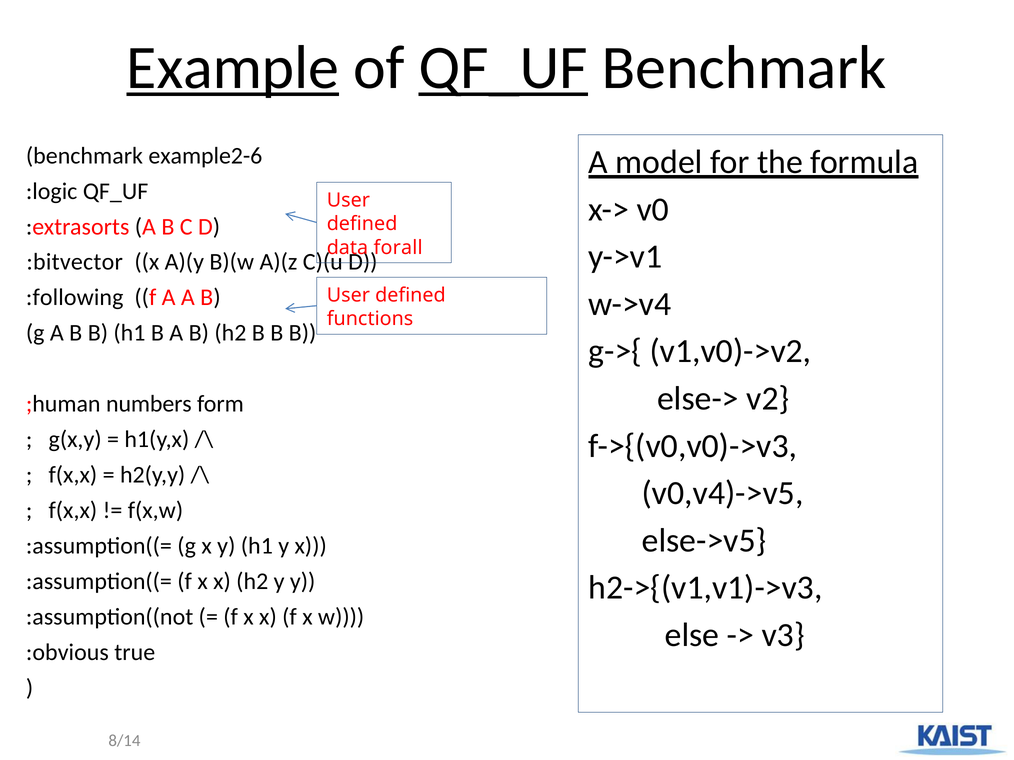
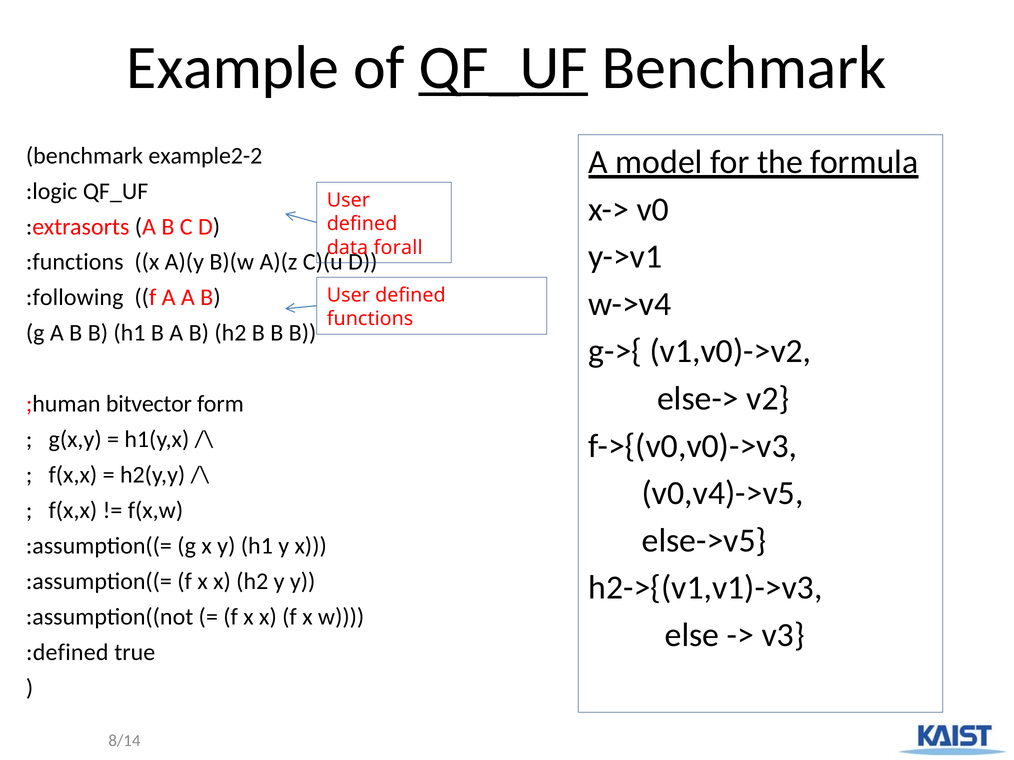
Example underline: present -> none (233, 68)
example2-6: example2-6 -> example2-2 (205, 156)
:bitvector: :bitvector -> :functions (75, 262)
numbers: numbers -> bitvector (149, 404)
:obvious: :obvious -> :defined (67, 653)
